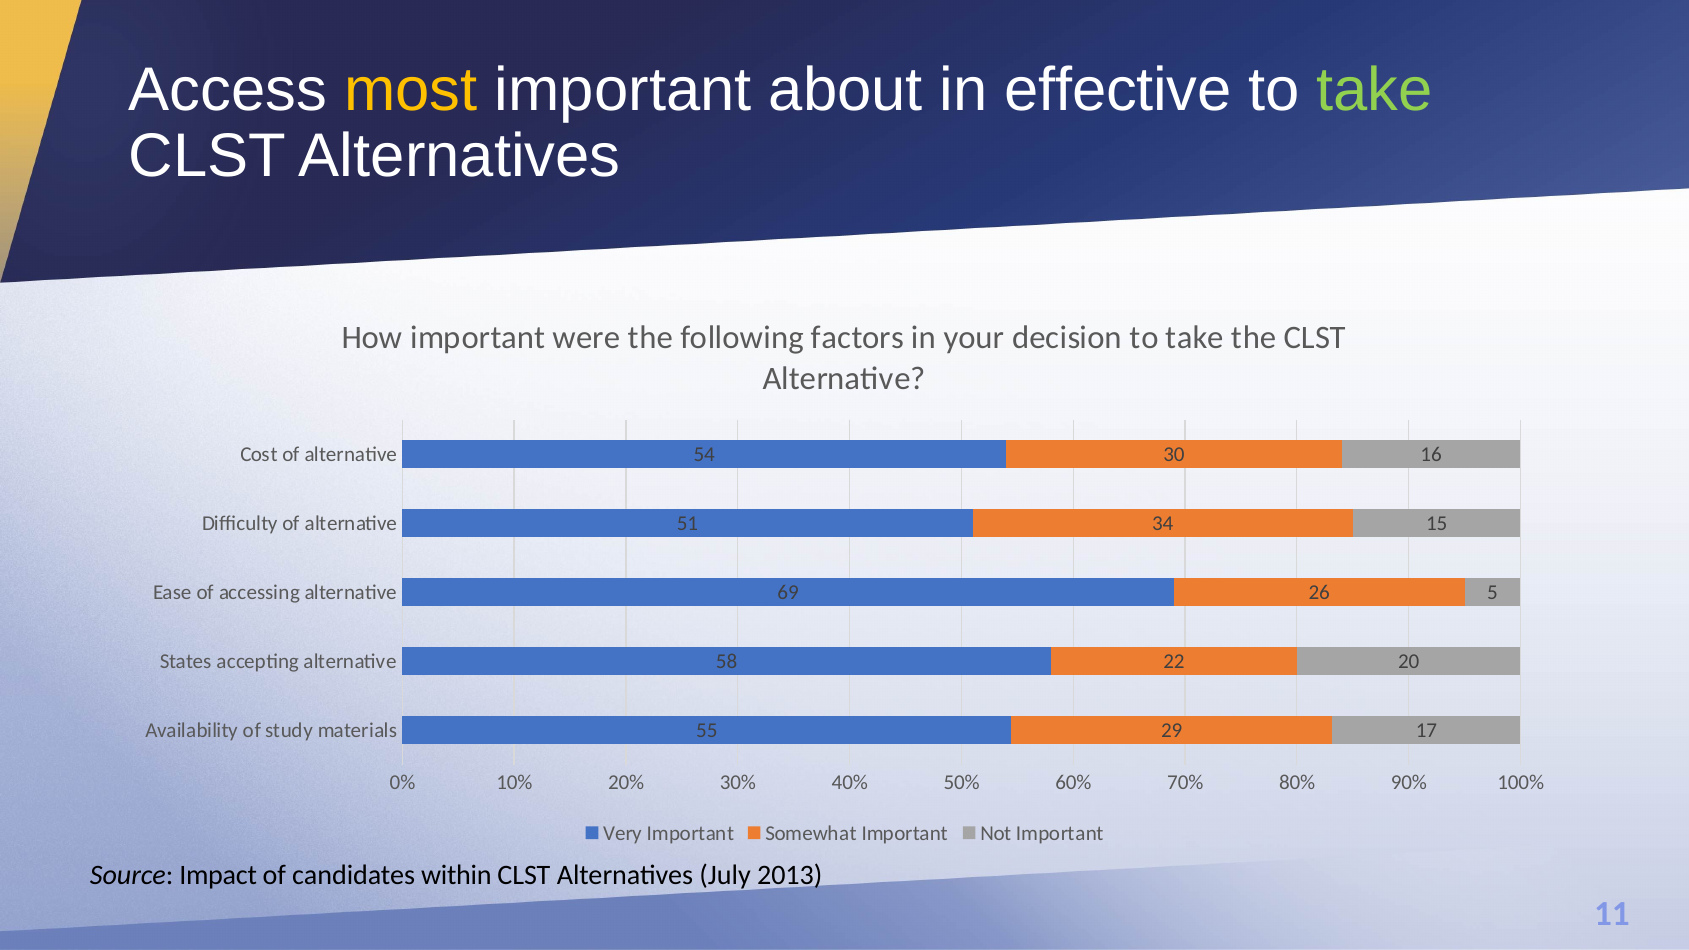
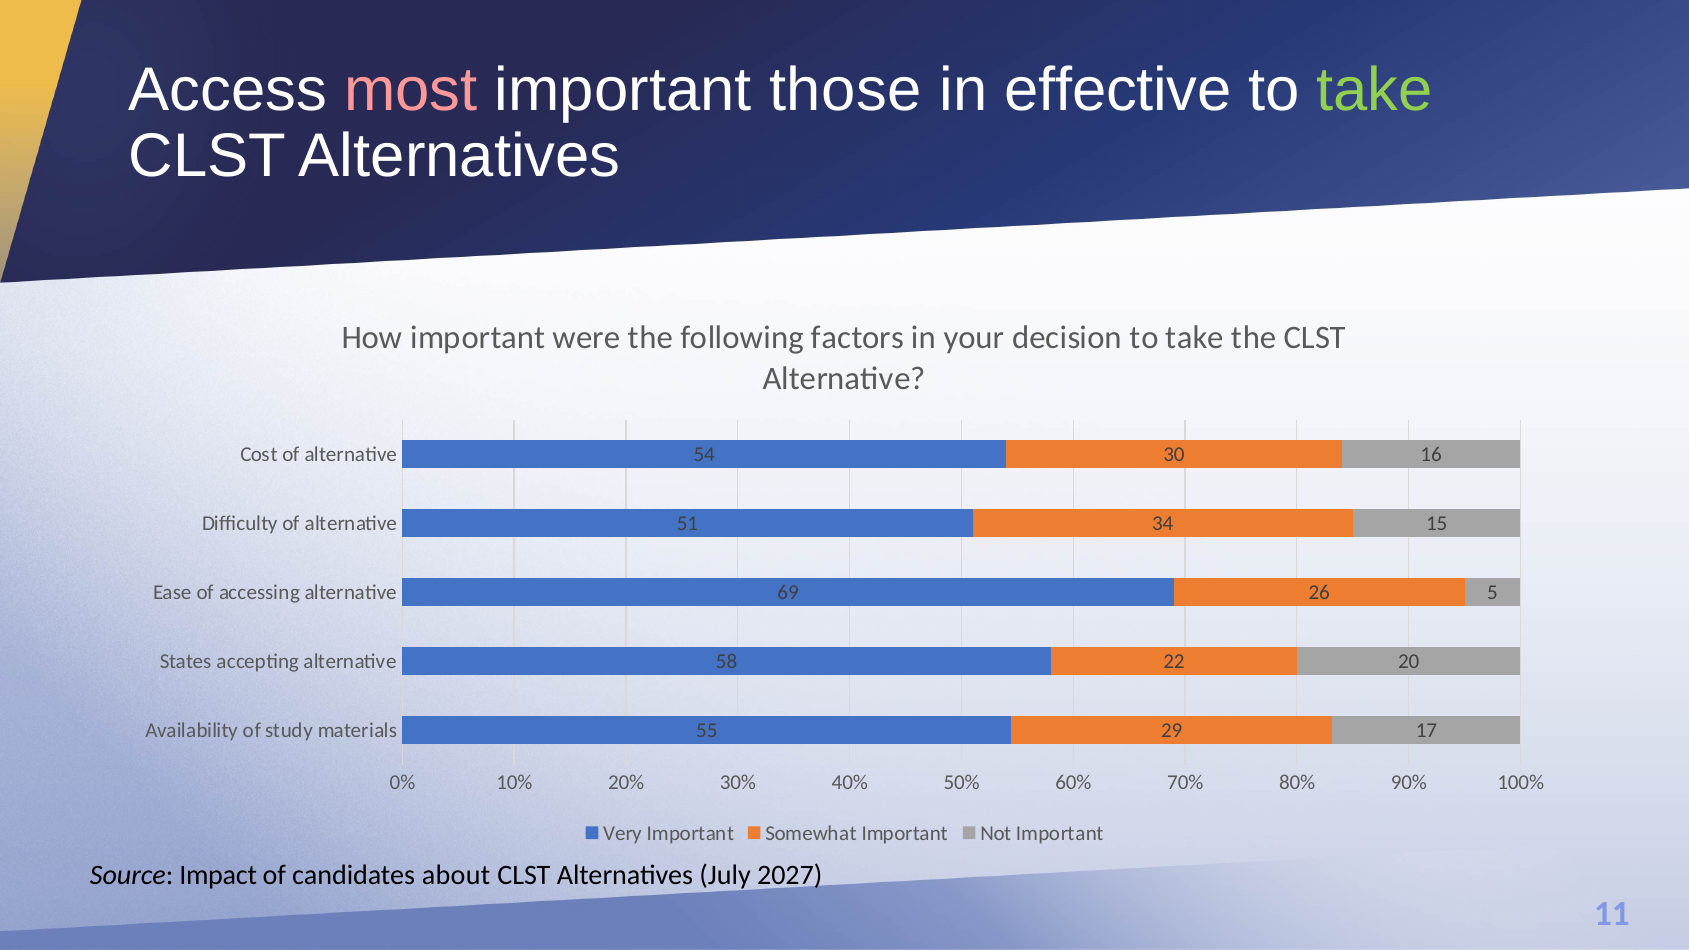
most colour: yellow -> pink (411, 90)
about: about -> those (846, 90)
within: within -> about (456, 875)
2013: 2013 -> 2027 (790, 875)
